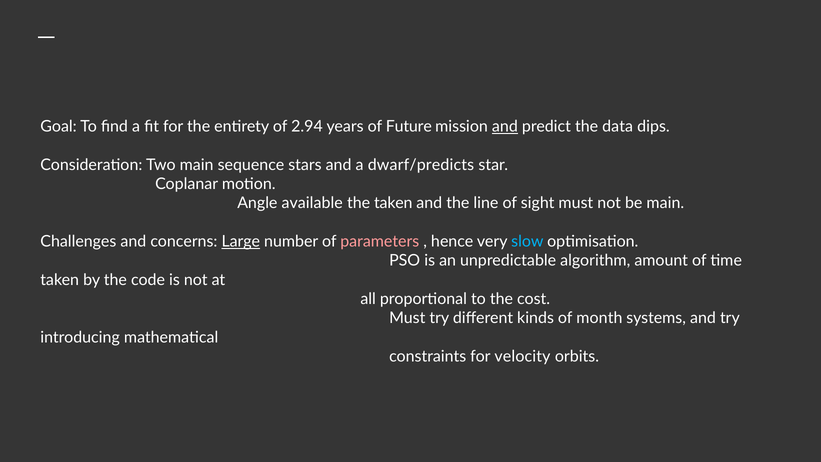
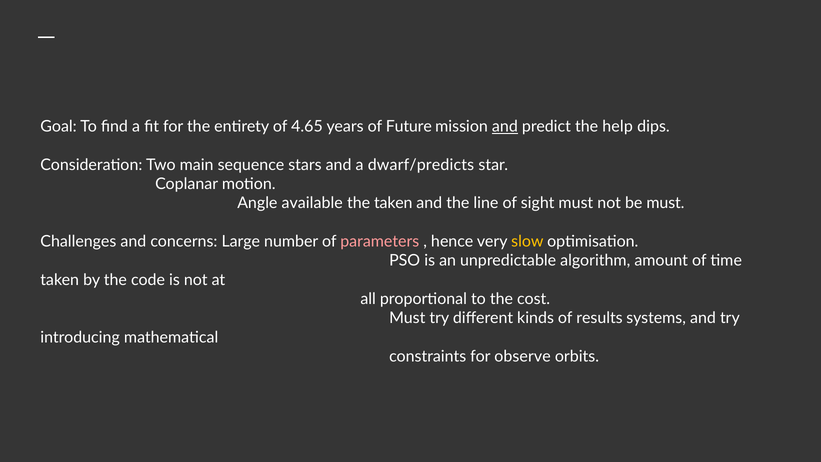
2.94: 2.94 -> 4.65 (307, 126)
data: data -> help (618, 126)
be main: main -> must (665, 203)
Large underline: present -> none (241, 241)
slow colour: light blue -> yellow (527, 241)
month: month -> results (599, 318)
velocity: velocity -> observe (522, 356)
